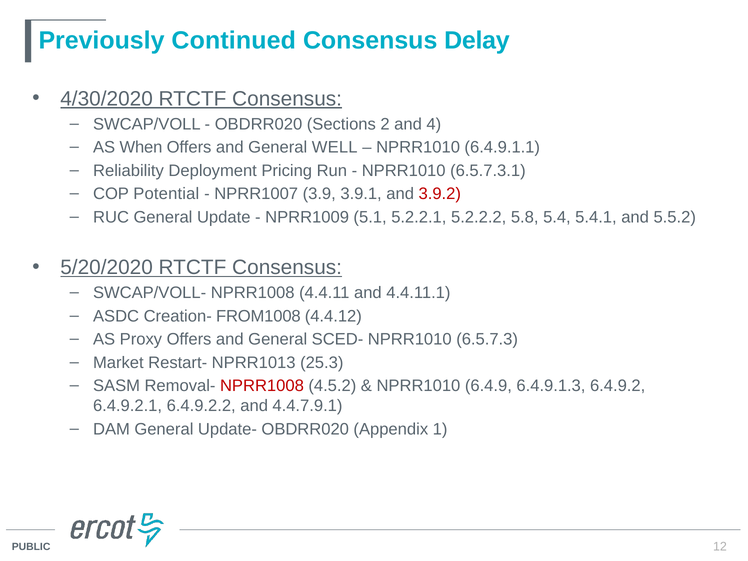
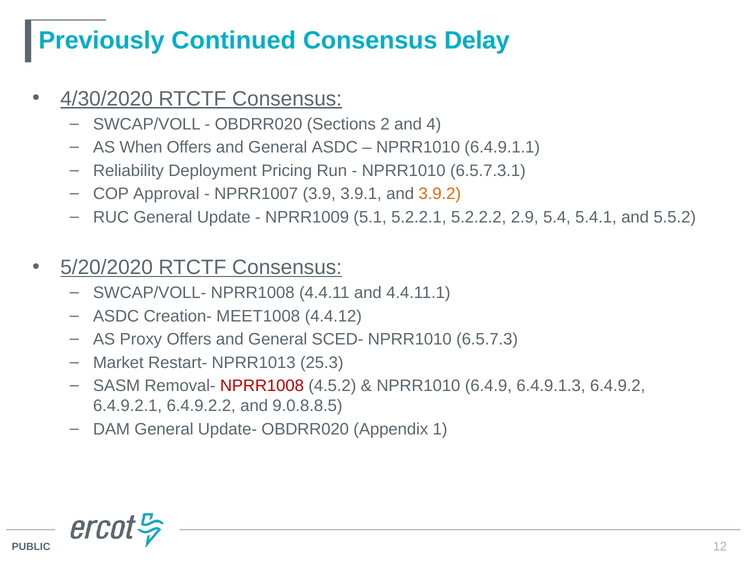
General WELL: WELL -> ASDC (335, 147)
Potential: Potential -> Approval (166, 194)
3.9.2 colour: red -> orange (440, 194)
5.8: 5.8 -> 2.9 (525, 217)
FROM1008: FROM1008 -> MEET1008 (258, 316)
4.4.7.9.1: 4.4.7.9.1 -> 9.0.8.8.5 (307, 406)
